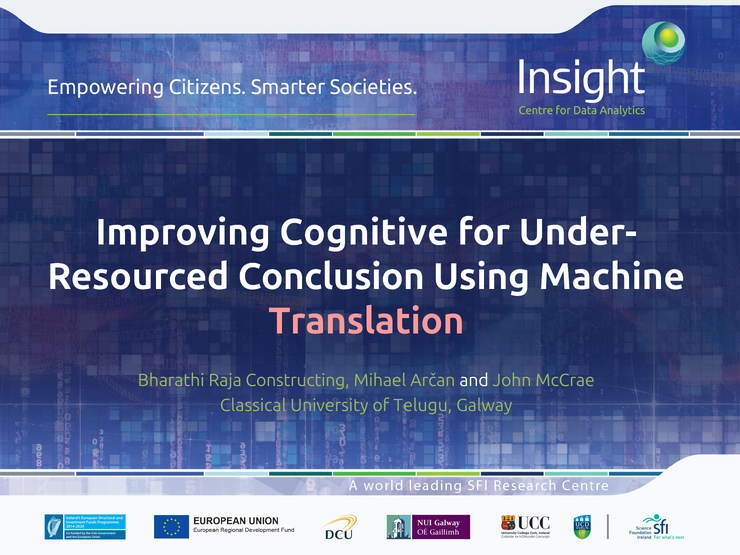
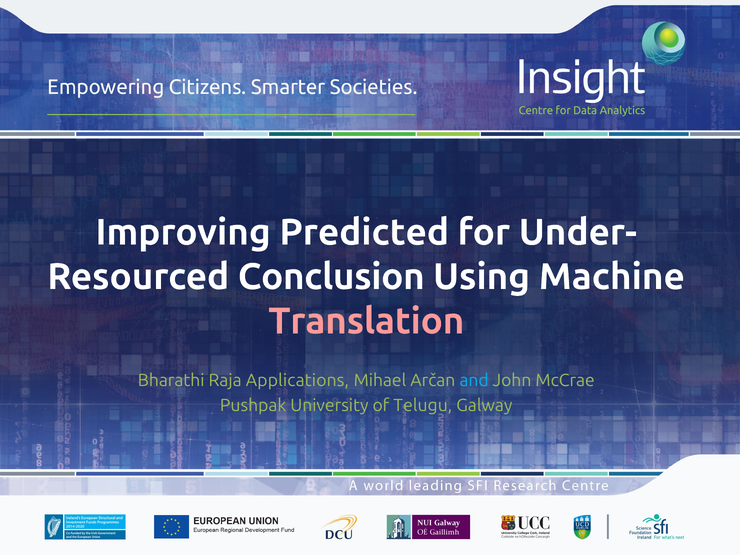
Cognitive: Cognitive -> Predicted (364, 232)
Constructing: Constructing -> Applications (297, 380)
and colour: white -> light blue (474, 380)
Classical: Classical -> Pushpak (253, 405)
